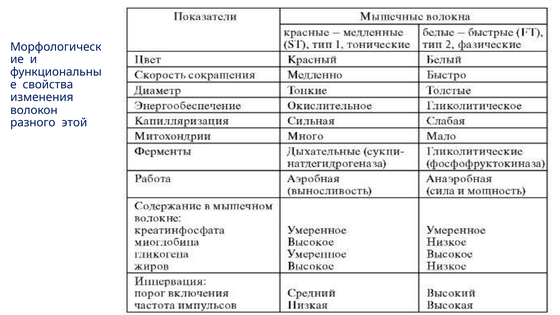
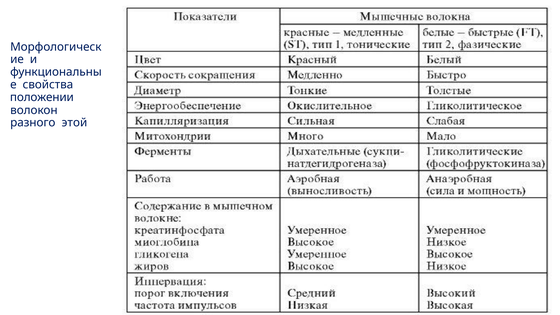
изменения: изменения -> положении (42, 97)
